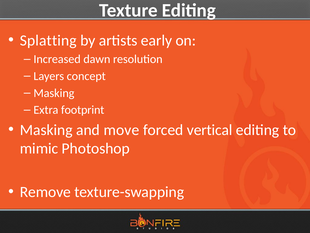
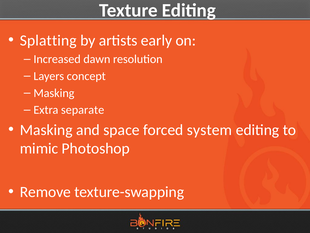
footprint: footprint -> separate (83, 110)
move: move -> space (121, 130)
vertical: vertical -> system (210, 130)
